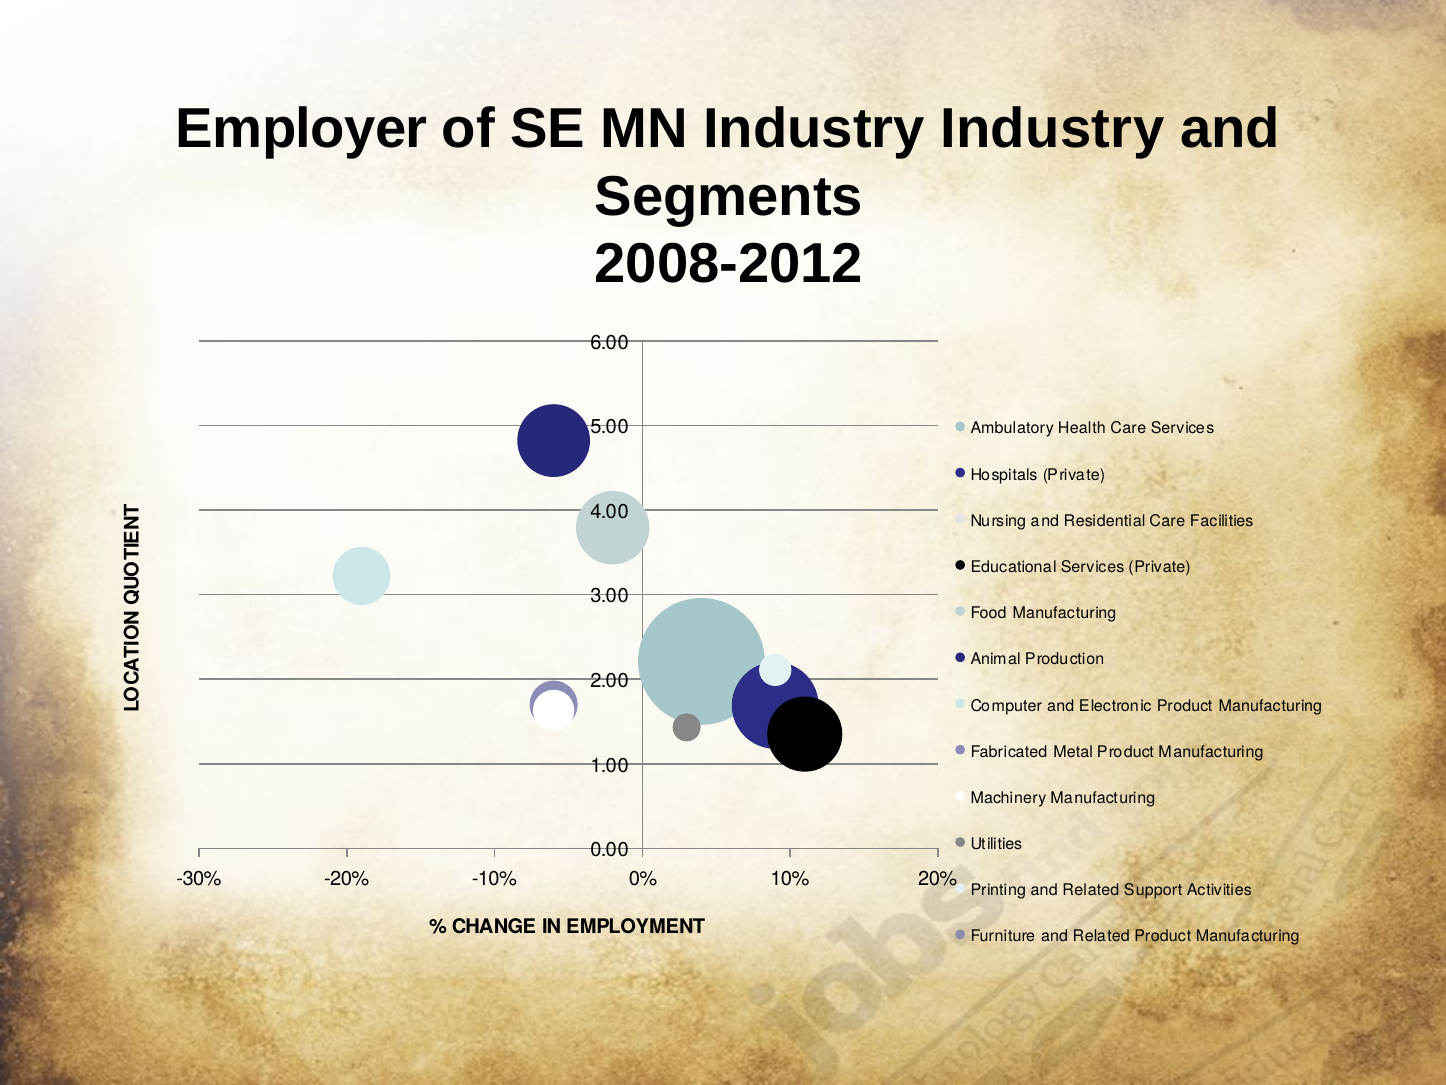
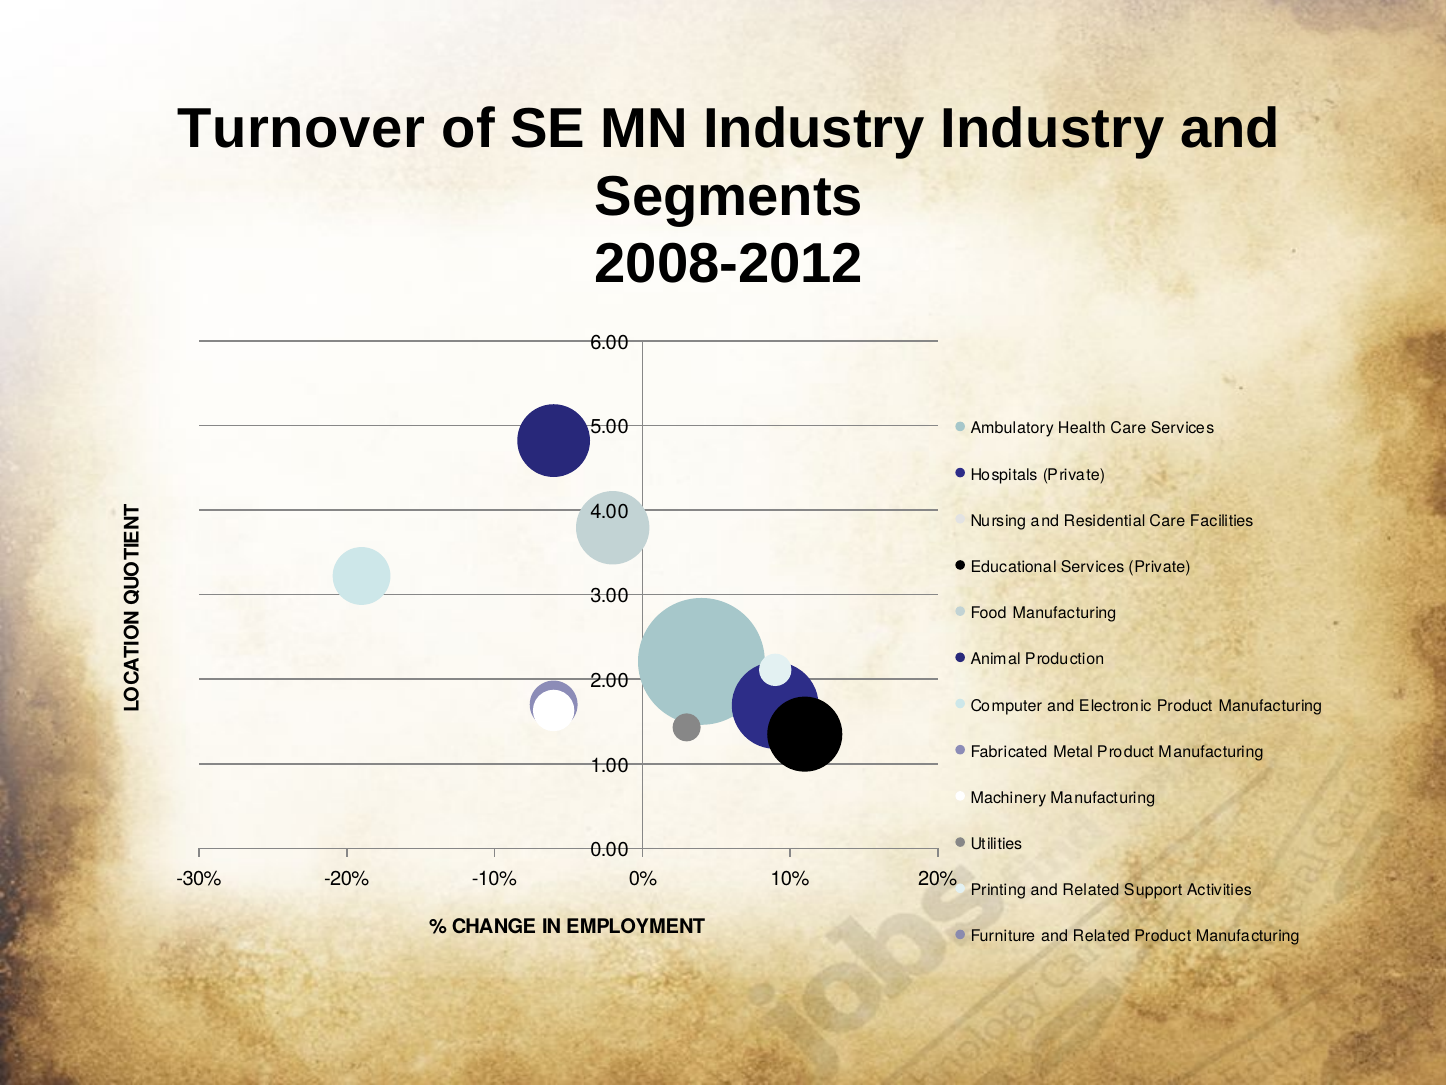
Employer: Employer -> Turnover (301, 129)
